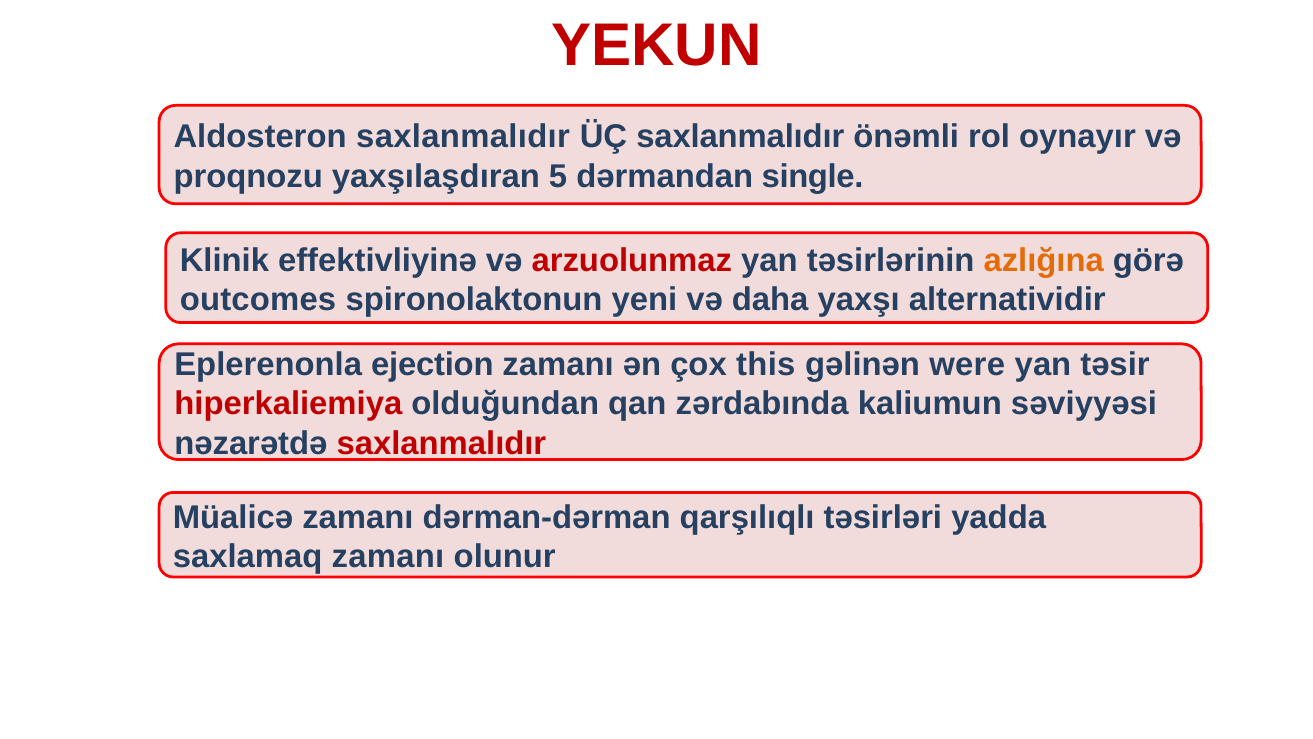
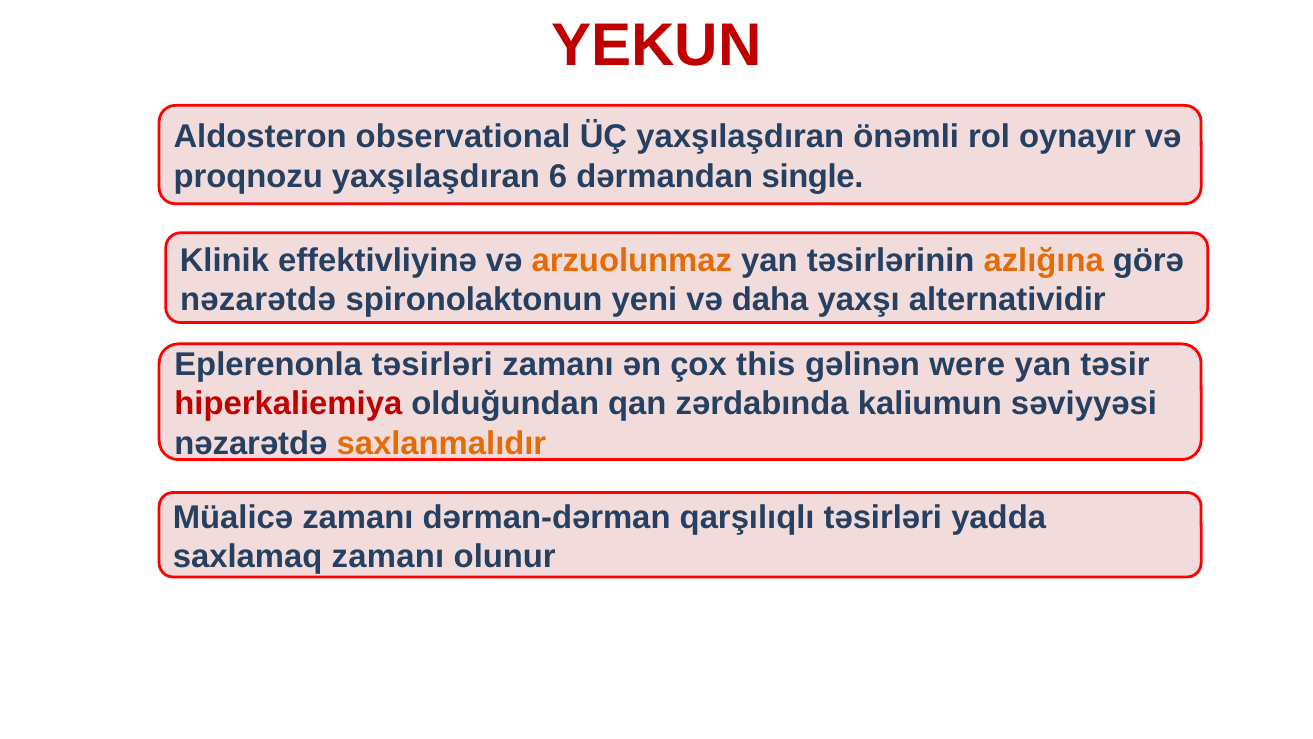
Aldosteron saxlanmalıdır: saxlanmalıdır -> observational (463, 137)
ÜÇ saxlanmalıdır: saxlanmalıdır -> yaxşılaşdıran (740, 137)
5: 5 -> 6 (558, 176)
arzuolunmaz colour: red -> orange (632, 260)
outcomes: outcomes -> nəzarətdə (258, 299)
Eplerenonla ejection: ejection -> təsirləri (432, 364)
saxlanmalıdır colour: red -> orange (441, 443)
